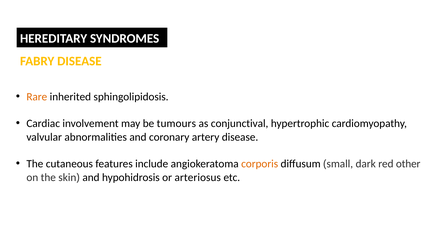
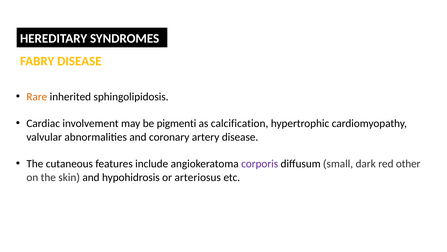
tumours: tumours -> pigmenti (176, 123)
conjunctival: conjunctival -> calcification (240, 123)
corporis colour: orange -> purple (260, 164)
